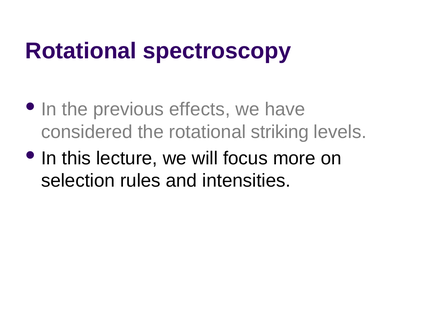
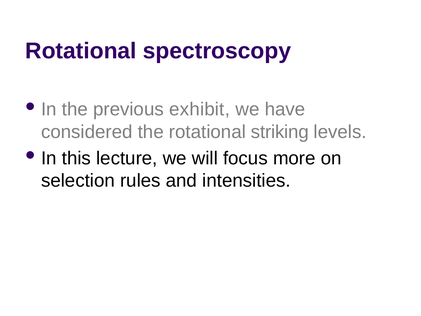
effects: effects -> exhibit (200, 109)
